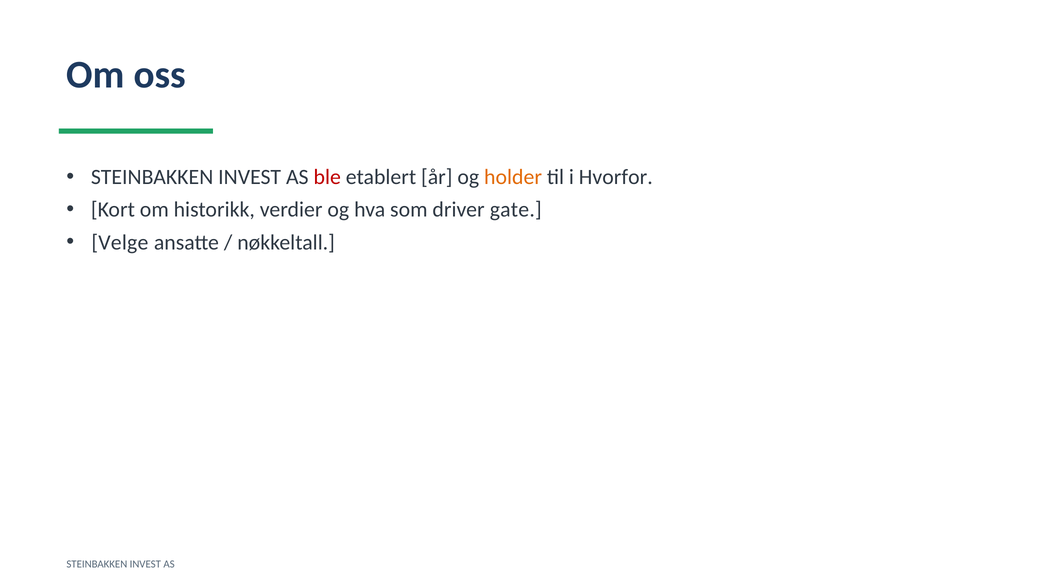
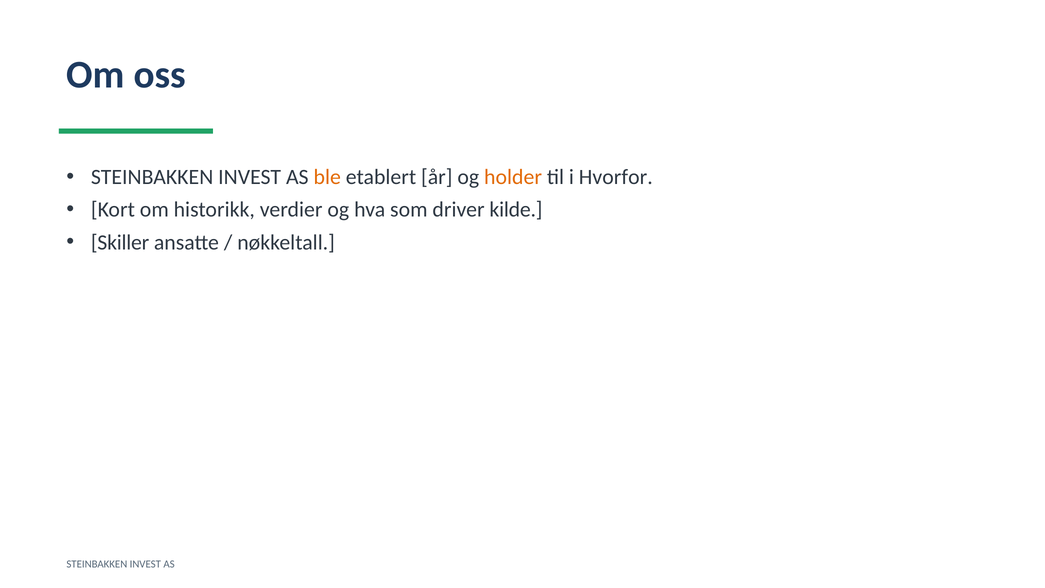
ble colour: red -> orange (327, 177)
gate: gate -> kilde (516, 210)
Velge: Velge -> Skiller (120, 242)
